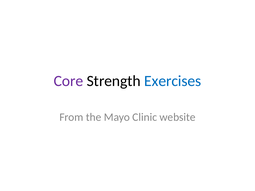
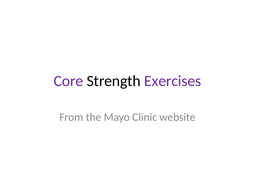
Exercises colour: blue -> purple (173, 81)
